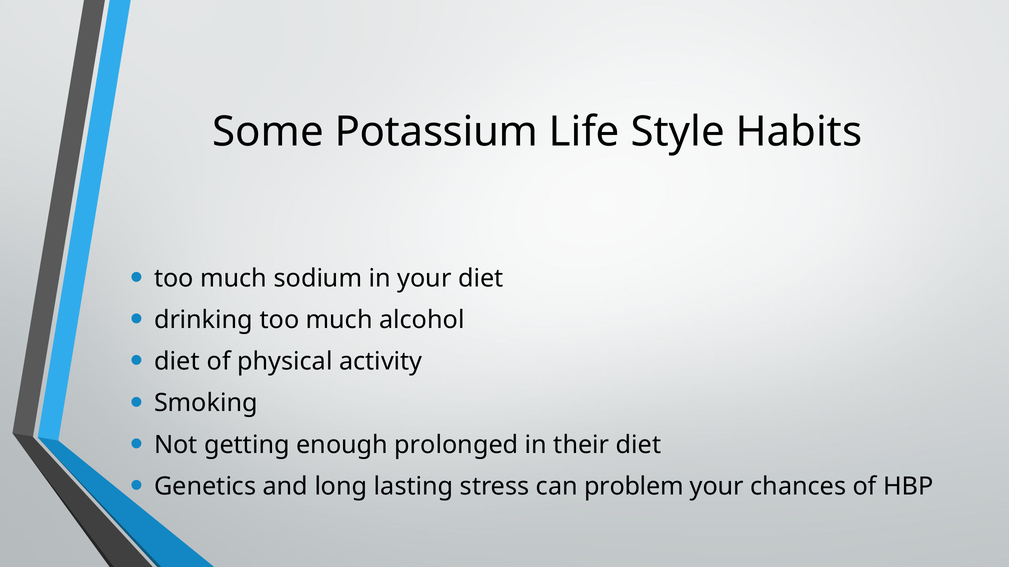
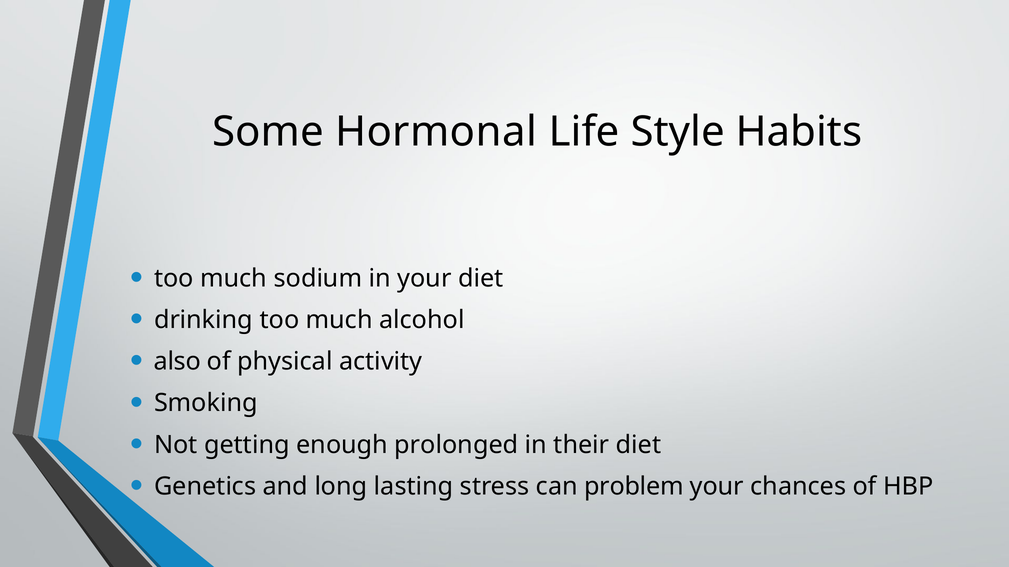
Potassium: Potassium -> Hormonal (436, 132)
diet: diet -> also (177, 362)
